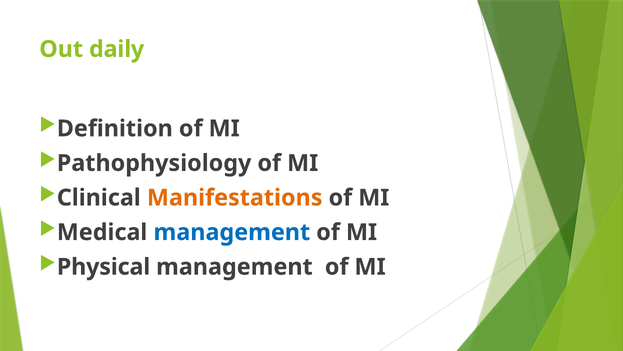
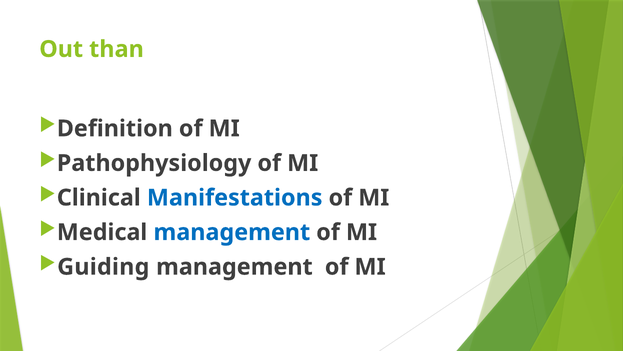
daily: daily -> than (116, 49)
Manifestations colour: orange -> blue (235, 197)
Physical: Physical -> Guiding (103, 267)
